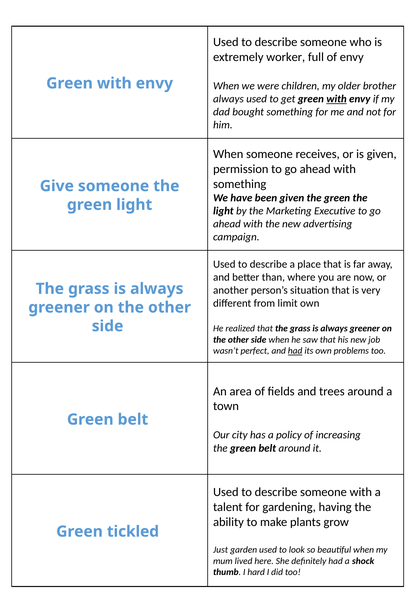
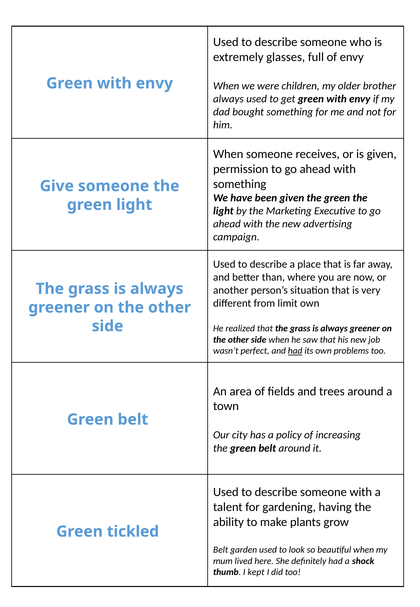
worker: worker -> glasses (286, 57)
with underline: present -> none (337, 99)
Just: Just -> Belt (221, 549)
hard: hard -> kept (256, 572)
